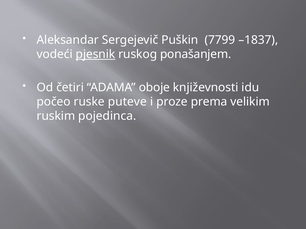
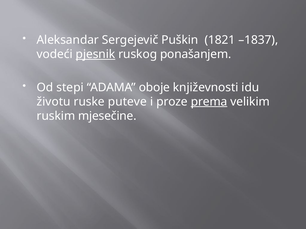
7799: 7799 -> 1821 (220, 40)
četiri: četiri -> stepi (70, 88)
počeo: počeo -> životu (54, 102)
prema underline: none -> present (209, 102)
pojedinca: pojedinca -> mjesečine (107, 116)
